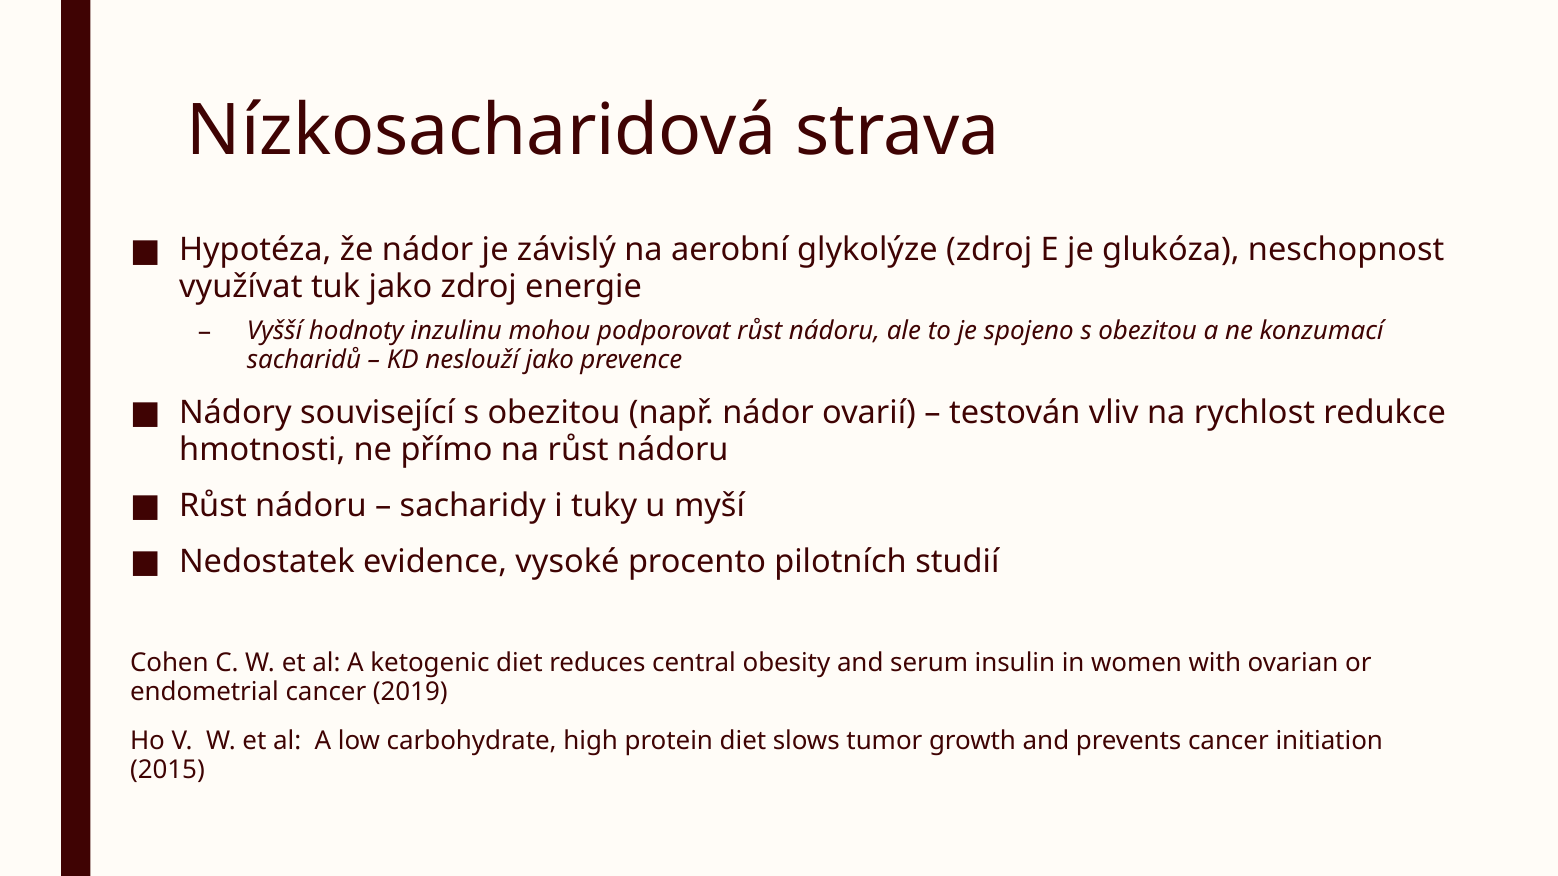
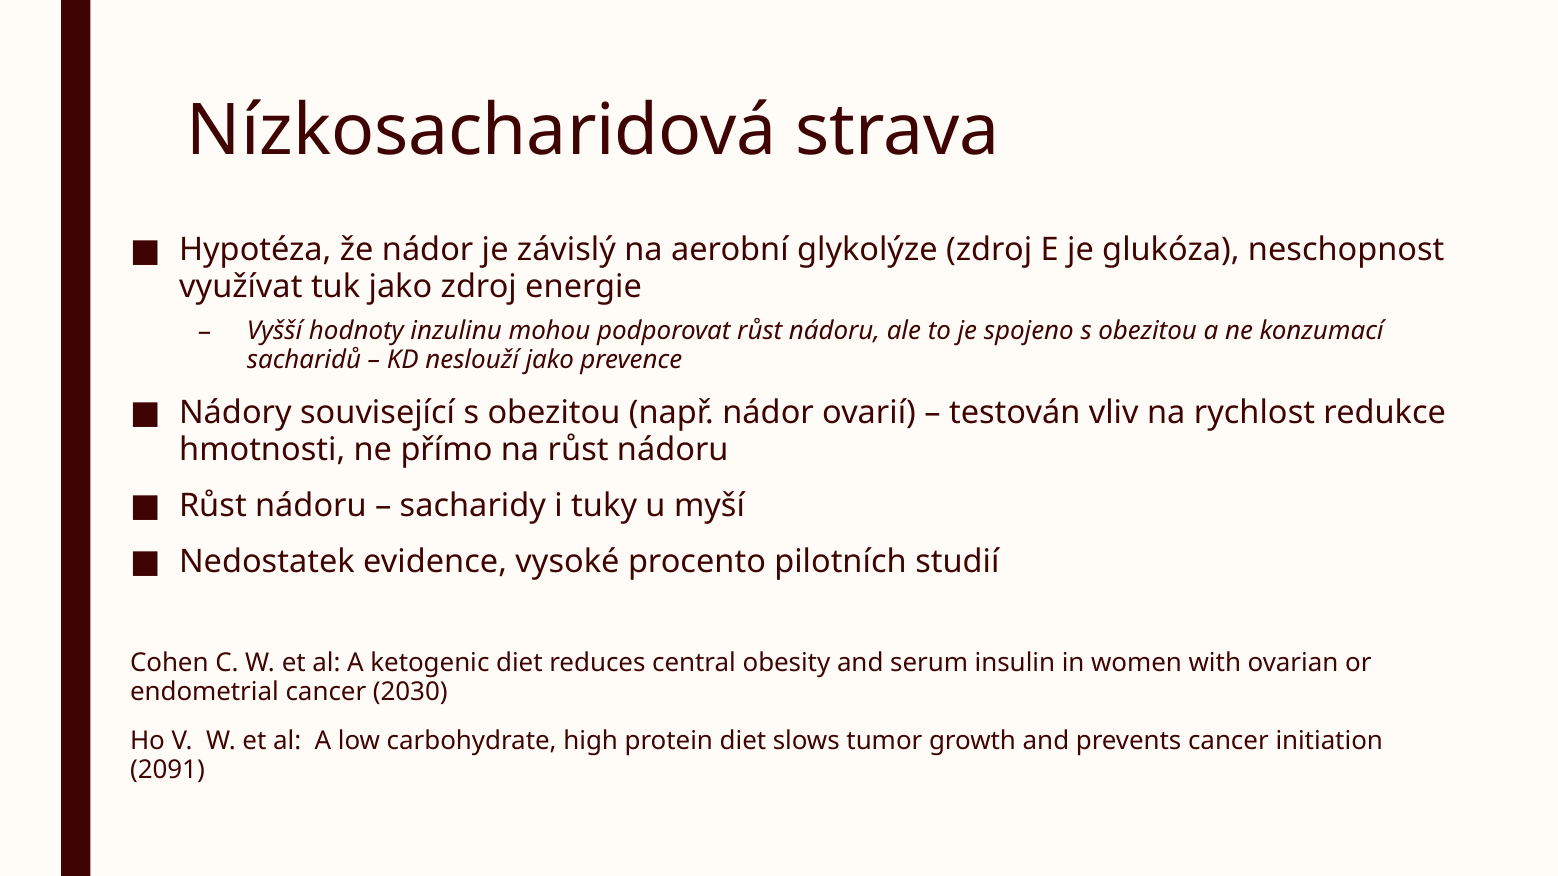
2019: 2019 -> 2030 (410, 692)
2015: 2015 -> 2091 (167, 770)
